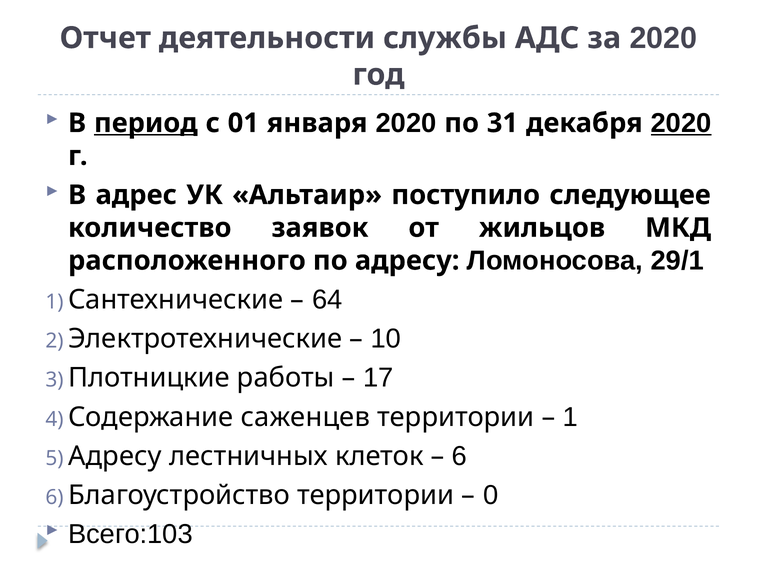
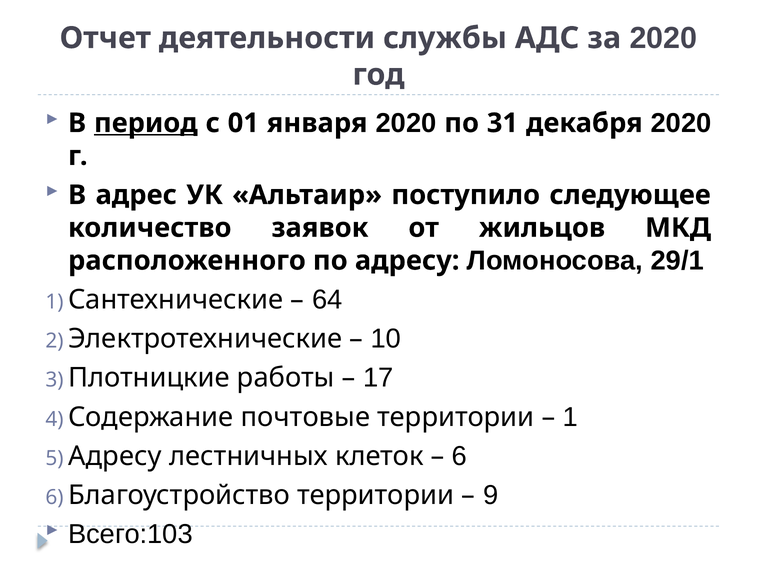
2020 underline: present -> none (681, 123)
саженцев: саженцев -> почтовые (305, 417)
0: 0 -> 9 (491, 495)
